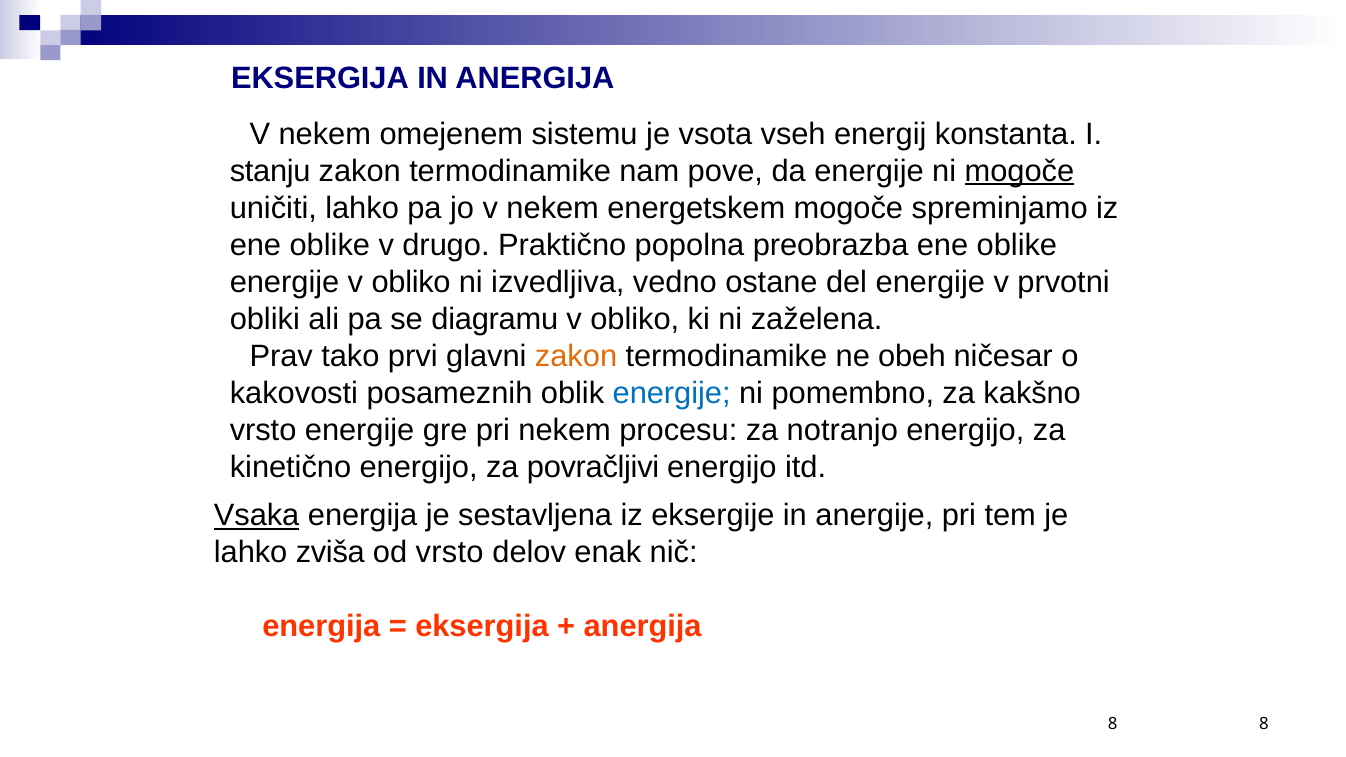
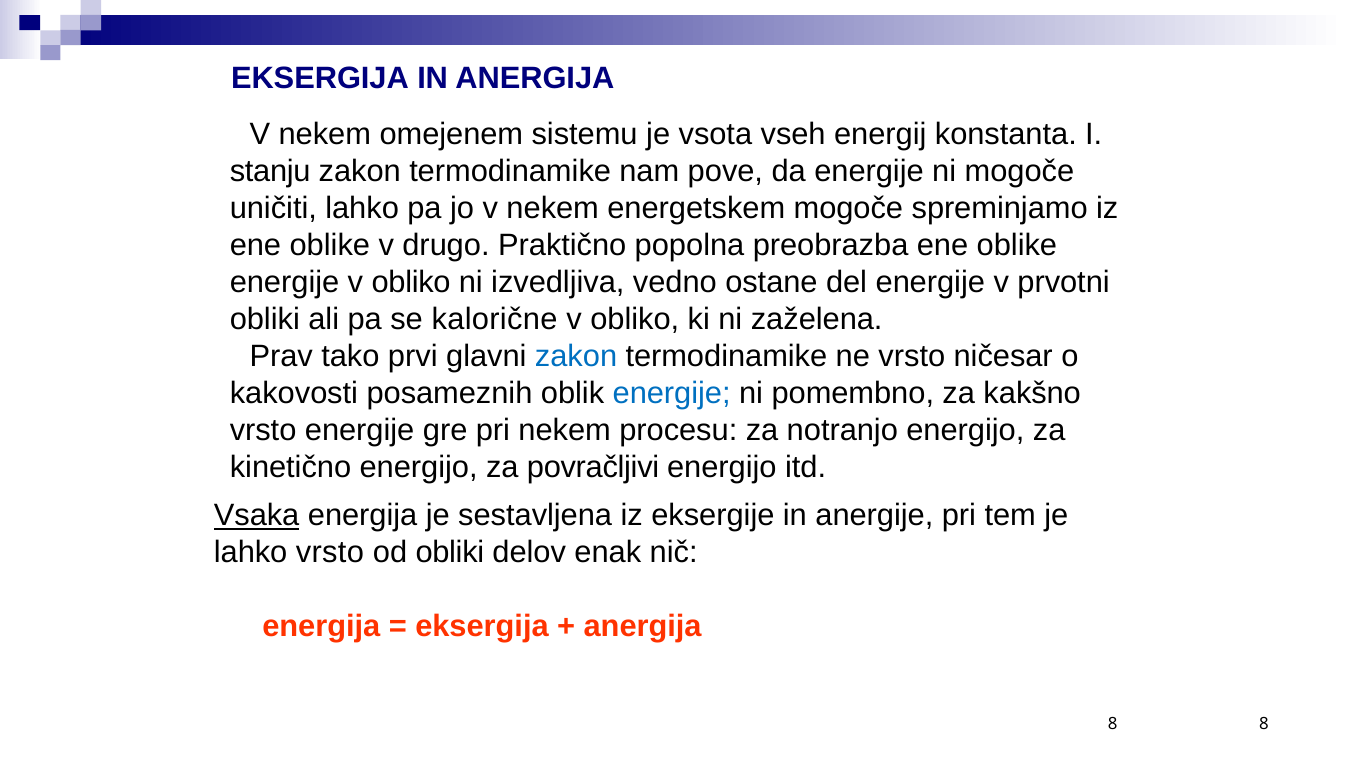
mogoče underline: present -> none (1019, 171)
diagramu: diagramu -> kalorične (495, 319)
zakon colour: orange -> blue (576, 356)
ne obeh: obeh -> vrsto (912, 356)
lahko zviša: zviša -> vrsto (330, 553)
od vrsto: vrsto -> obliki (450, 553)
